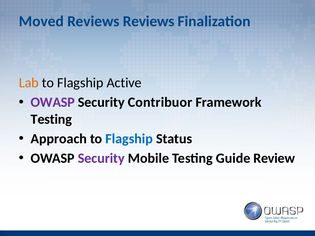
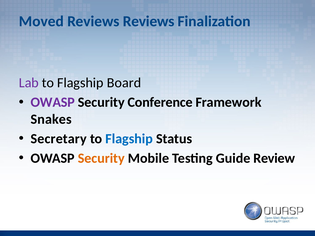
Lab colour: orange -> purple (29, 83)
Active: Active -> Board (124, 83)
Contribuor: Contribuor -> Conference (160, 102)
Testing: Testing -> Snakes (51, 119)
Approach: Approach -> Secretary (59, 139)
Security colour: purple -> orange (101, 159)
